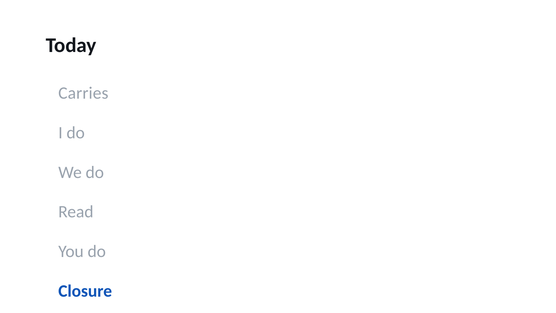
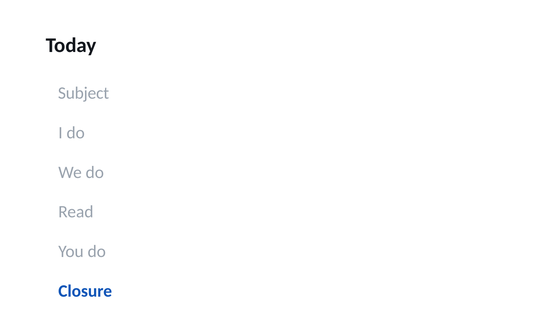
Carries: Carries -> Subject (84, 93)
